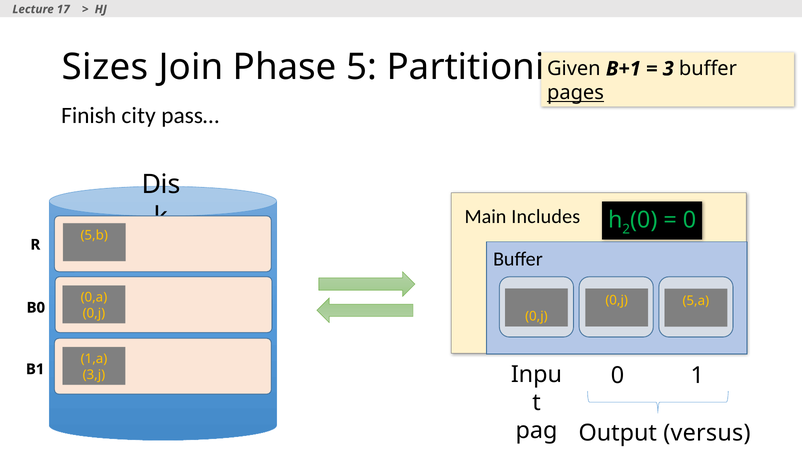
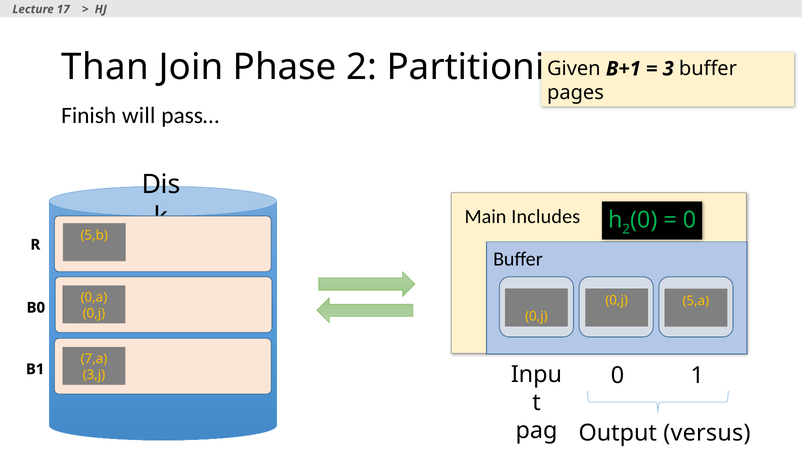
Sizes: Sizes -> Than (105, 67)
Phase 5: 5 -> 2 (362, 67)
pages underline: present -> none (575, 93)
city: city -> will (139, 116)
1,a: 1,a -> 7,a (94, 359)
